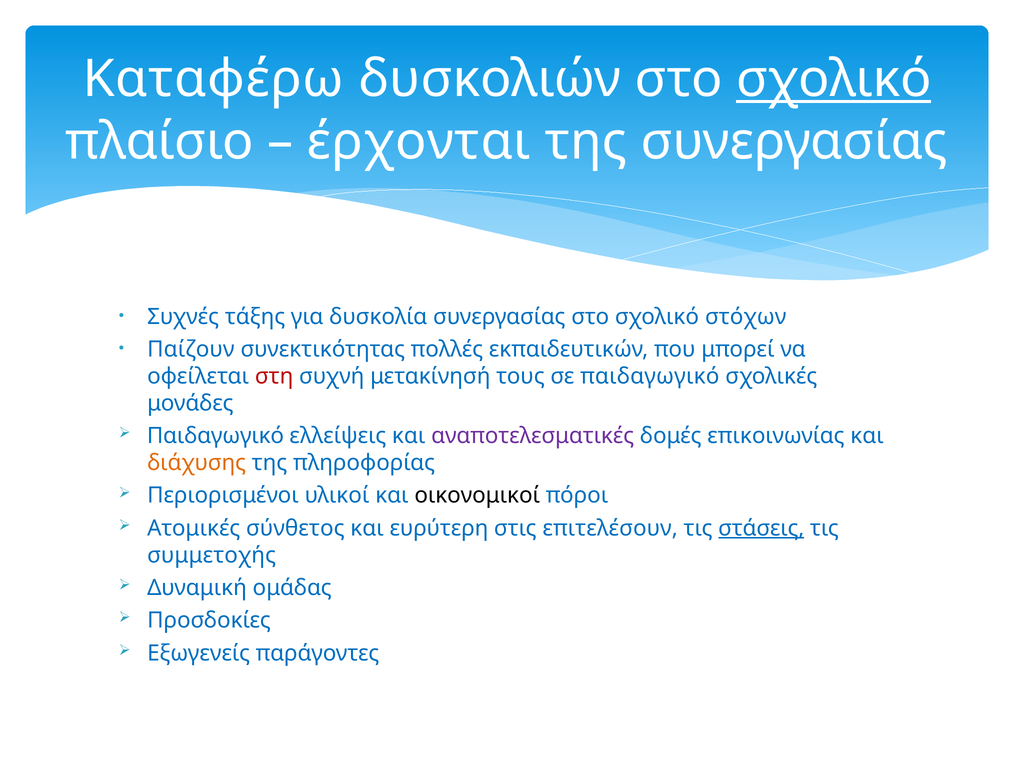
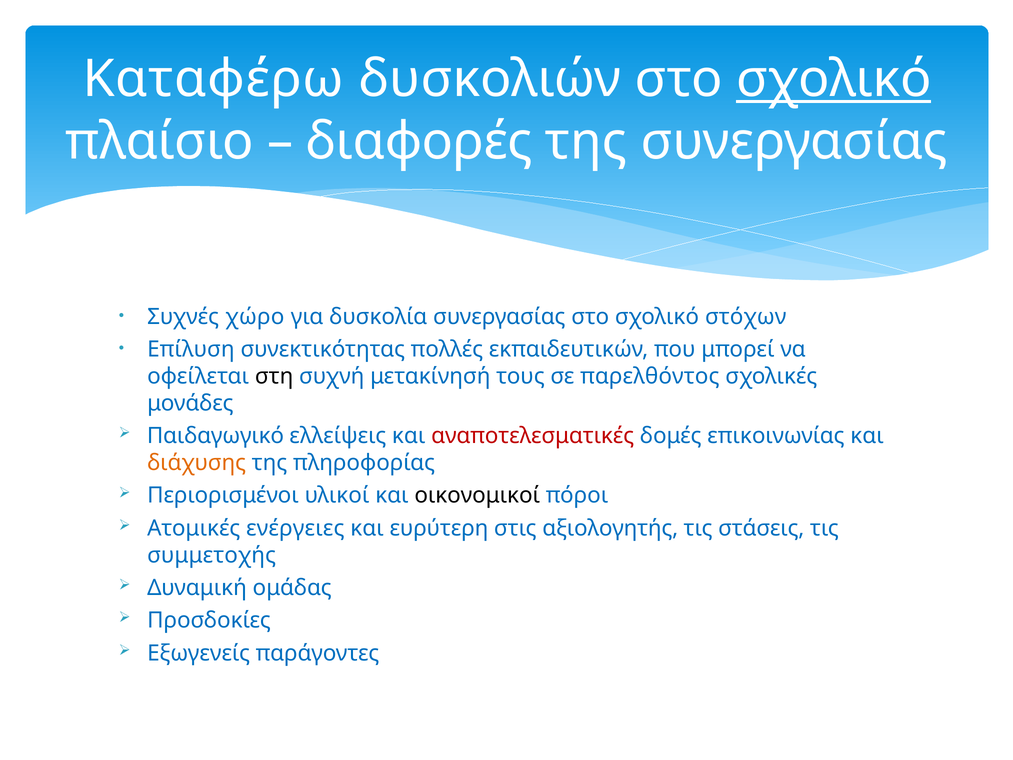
έρχονται: έρχονται -> διαφορές (419, 142)
τάξης: τάξης -> χώρο (255, 317)
Παίζουν: Παίζουν -> Επίλυση (191, 349)
στη colour: red -> black (274, 376)
σε παιδαγωγικό: παιδαγωγικό -> παρελθόντος (650, 376)
αναποτελεσματικές colour: purple -> red (533, 436)
σύνθετος: σύνθετος -> ενέργειες (295, 528)
επιτελέσουν: επιτελέσουν -> αξιολογητής (610, 528)
στάσεις underline: present -> none (761, 528)
